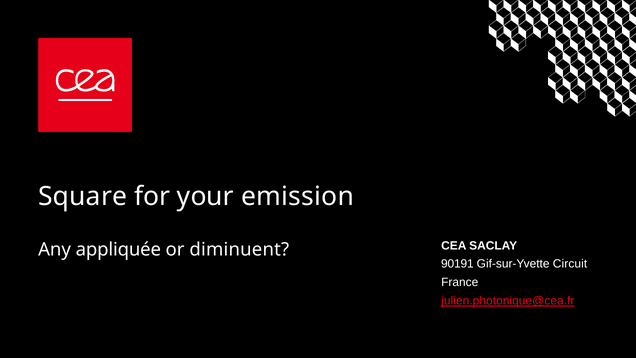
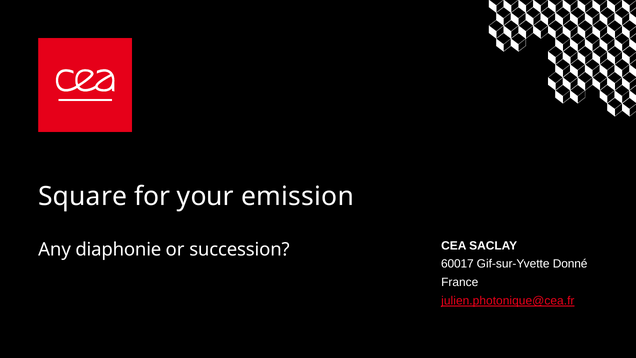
appliquée: appliquée -> diaphonie (118, 249)
diminuent: diminuent -> succession (239, 249)
90191: 90191 -> 60017 (457, 264)
Circuit: Circuit -> Donné (570, 264)
